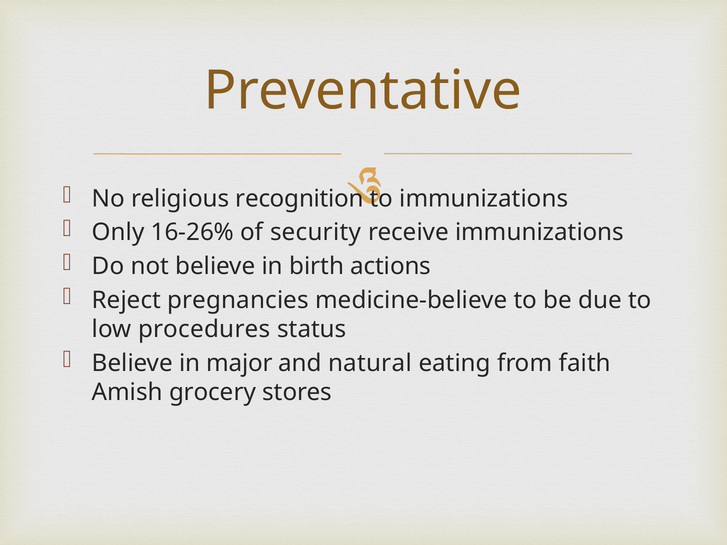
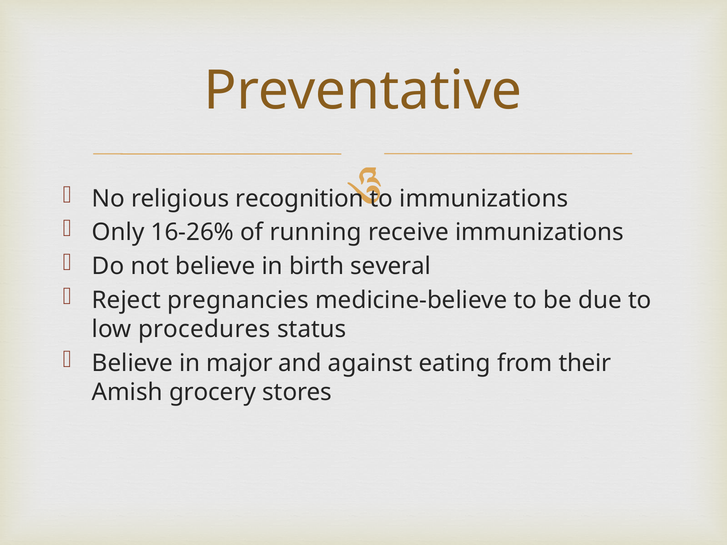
security: security -> running (316, 233)
actions: actions -> several (391, 266)
natural: natural -> against (370, 363)
faith: faith -> their (585, 363)
